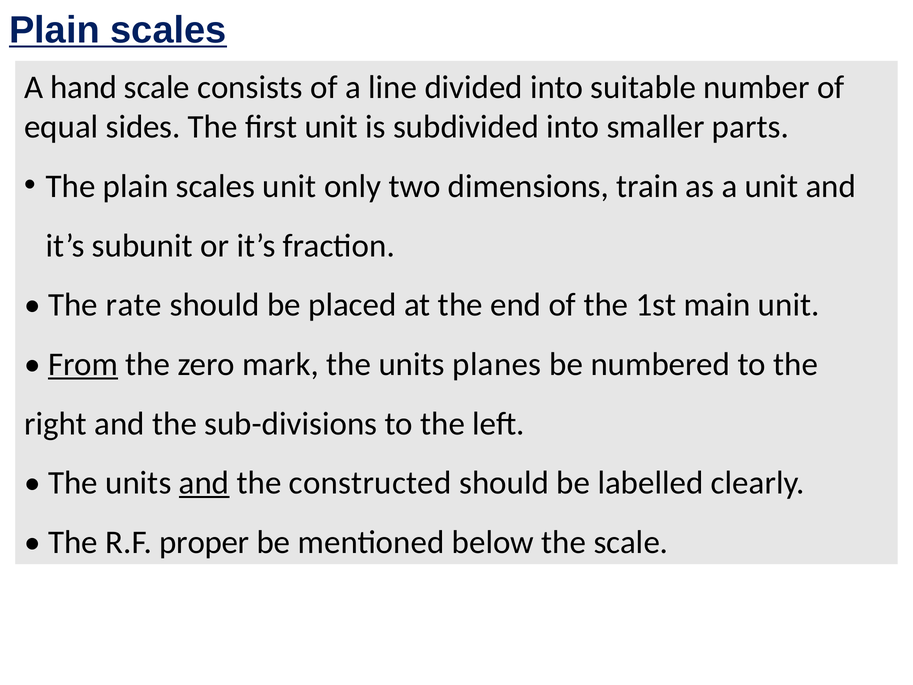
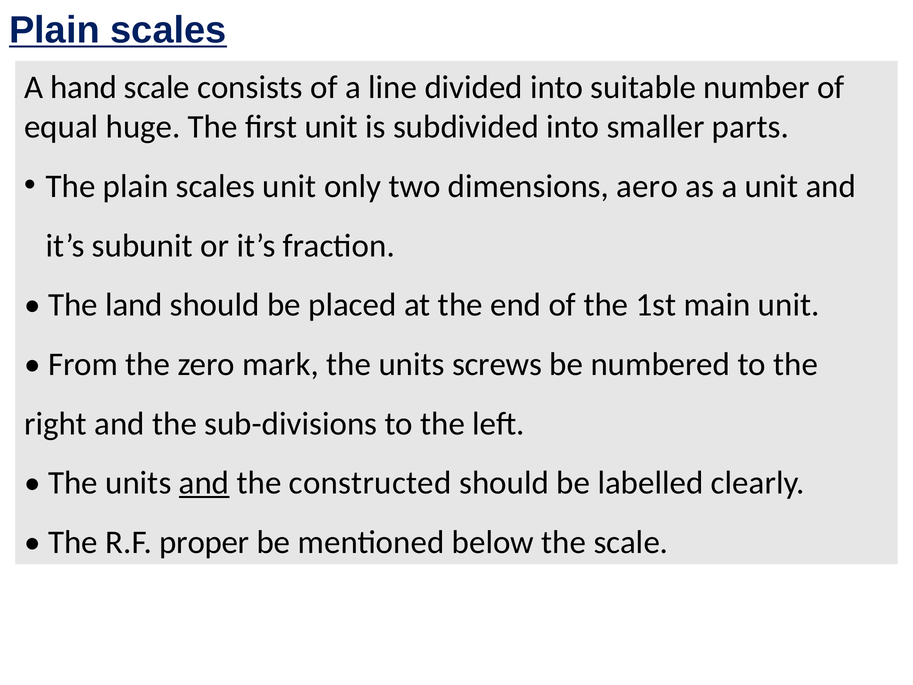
sides: sides -> huge (143, 127)
train: train -> aero (647, 186)
rate: rate -> land (134, 305)
From underline: present -> none (83, 364)
planes: planes -> screws (497, 364)
